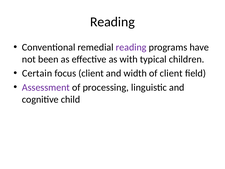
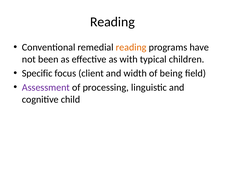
reading colour: purple -> orange (131, 47)
Certain: Certain -> Specific (37, 73)
of client: client -> being (171, 73)
